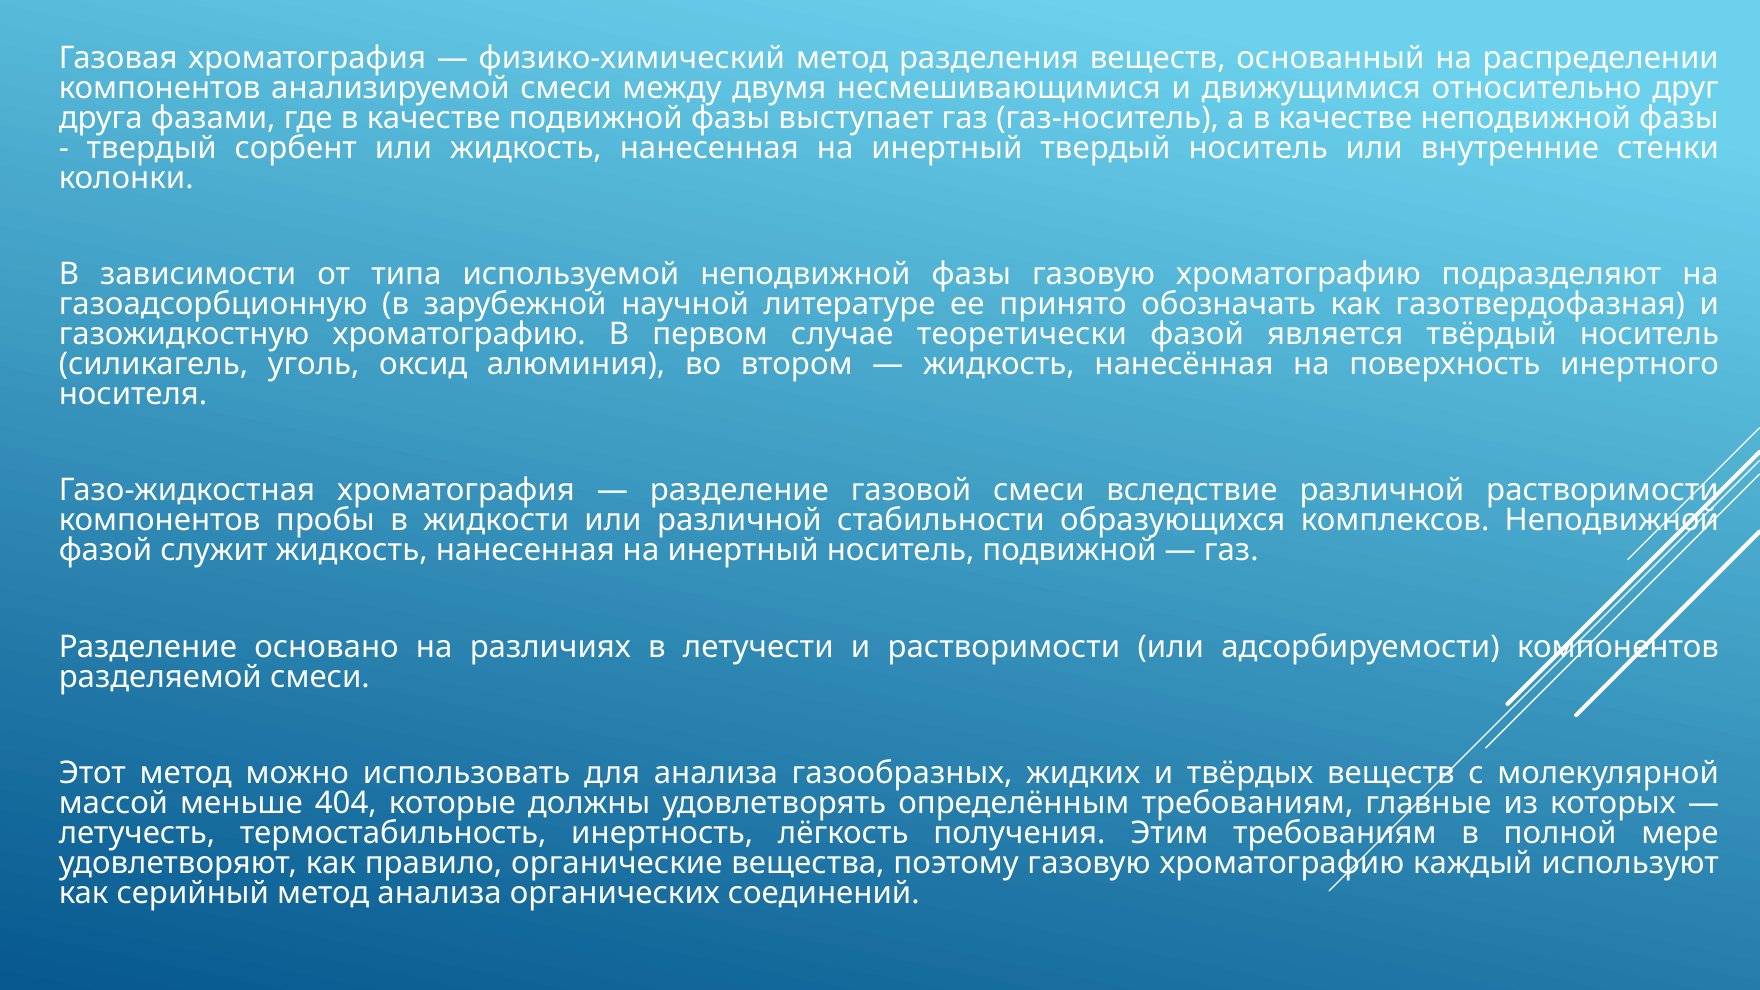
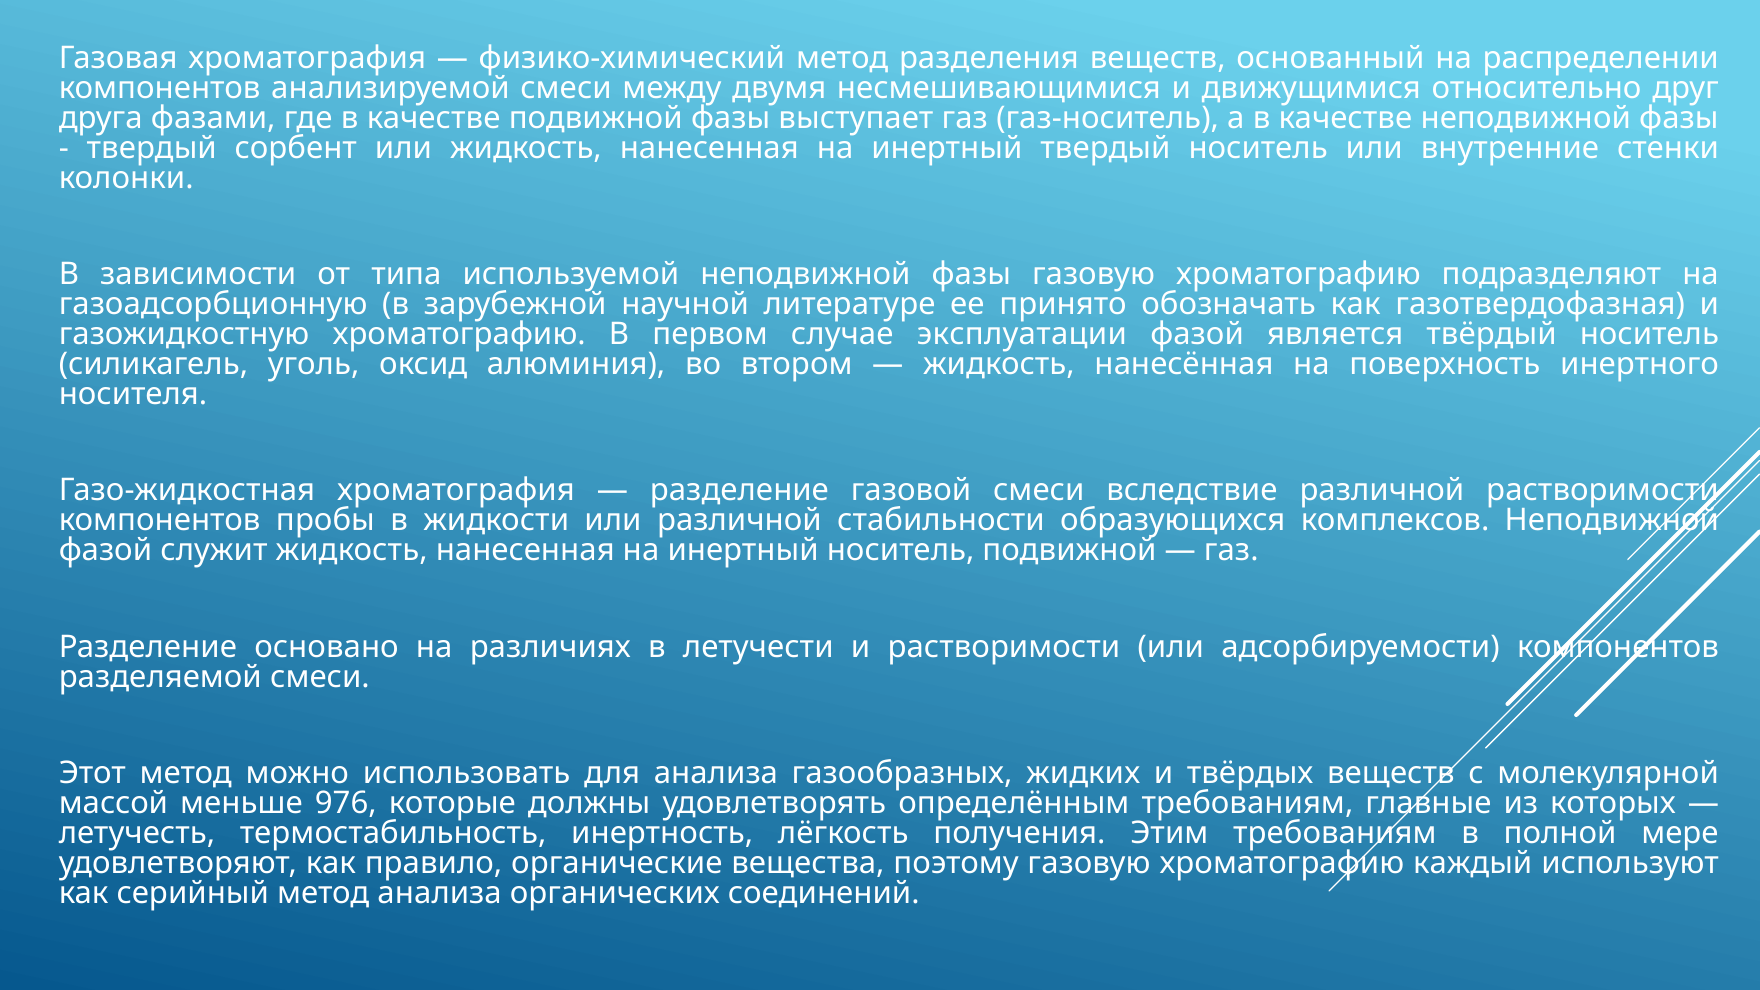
теоретически: теоретически -> эксплуатации (1022, 334)
404: 404 -> 976 (346, 803)
